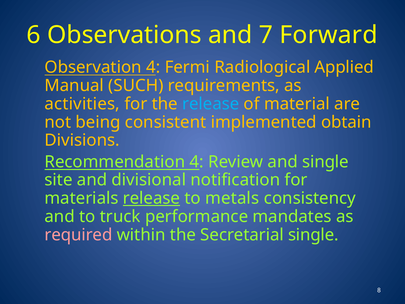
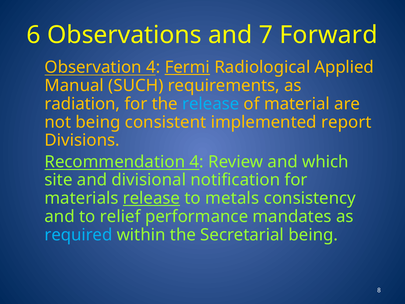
Fermi underline: none -> present (187, 67)
activities: activities -> radiation (82, 104)
obtain: obtain -> report (346, 122)
and single: single -> which (325, 162)
truck: truck -> relief (120, 216)
required colour: pink -> light blue (78, 235)
Secretarial single: single -> being (313, 235)
